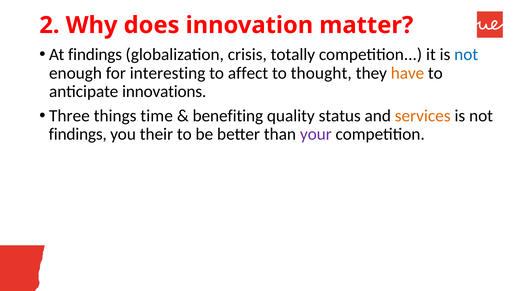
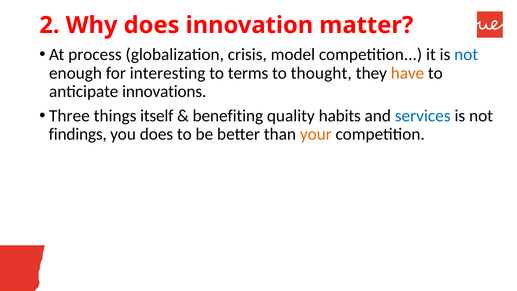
At findings: findings -> process (95, 54)
totally: totally -> model (293, 54)
affect: affect -> terms (248, 73)
time: time -> itself (157, 116)
status: status -> habits (340, 116)
services colour: orange -> blue (423, 116)
their: their -> does (156, 134)
your colour: purple -> orange (316, 134)
